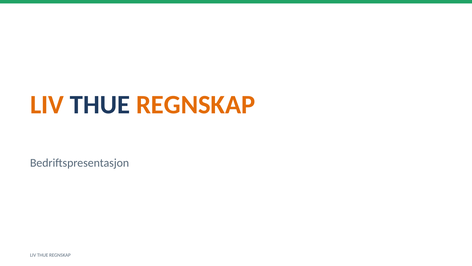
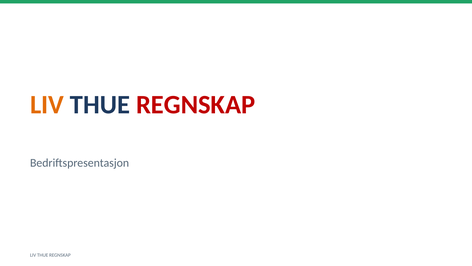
REGNSKAP colour: orange -> red (196, 105)
